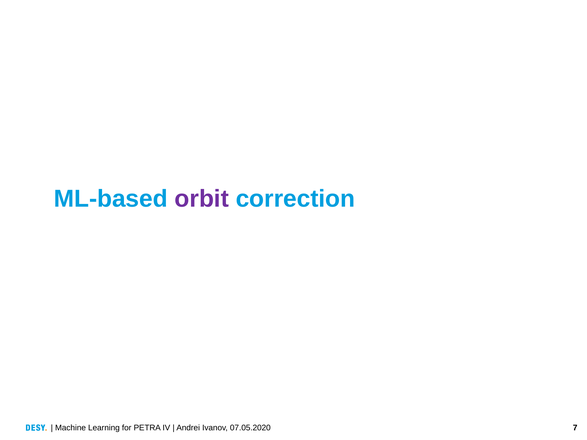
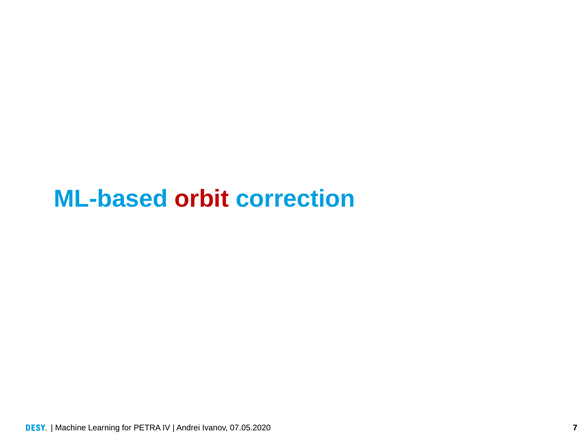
orbit colour: purple -> red (202, 199)
